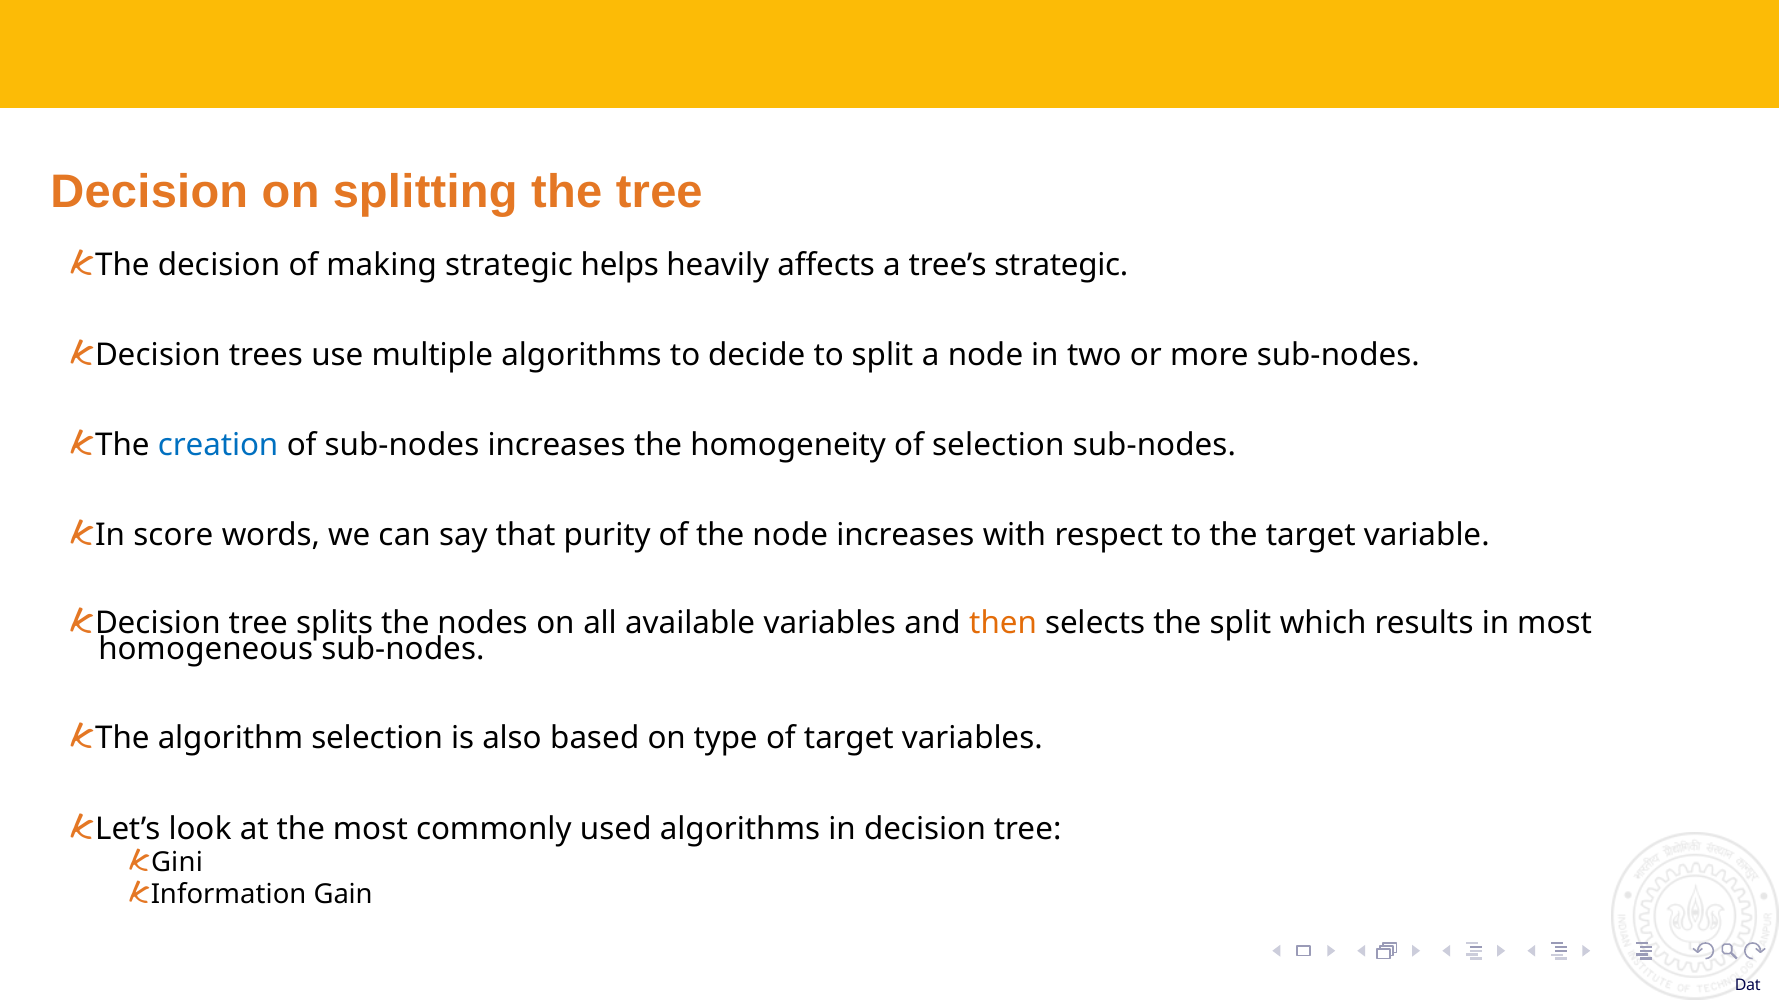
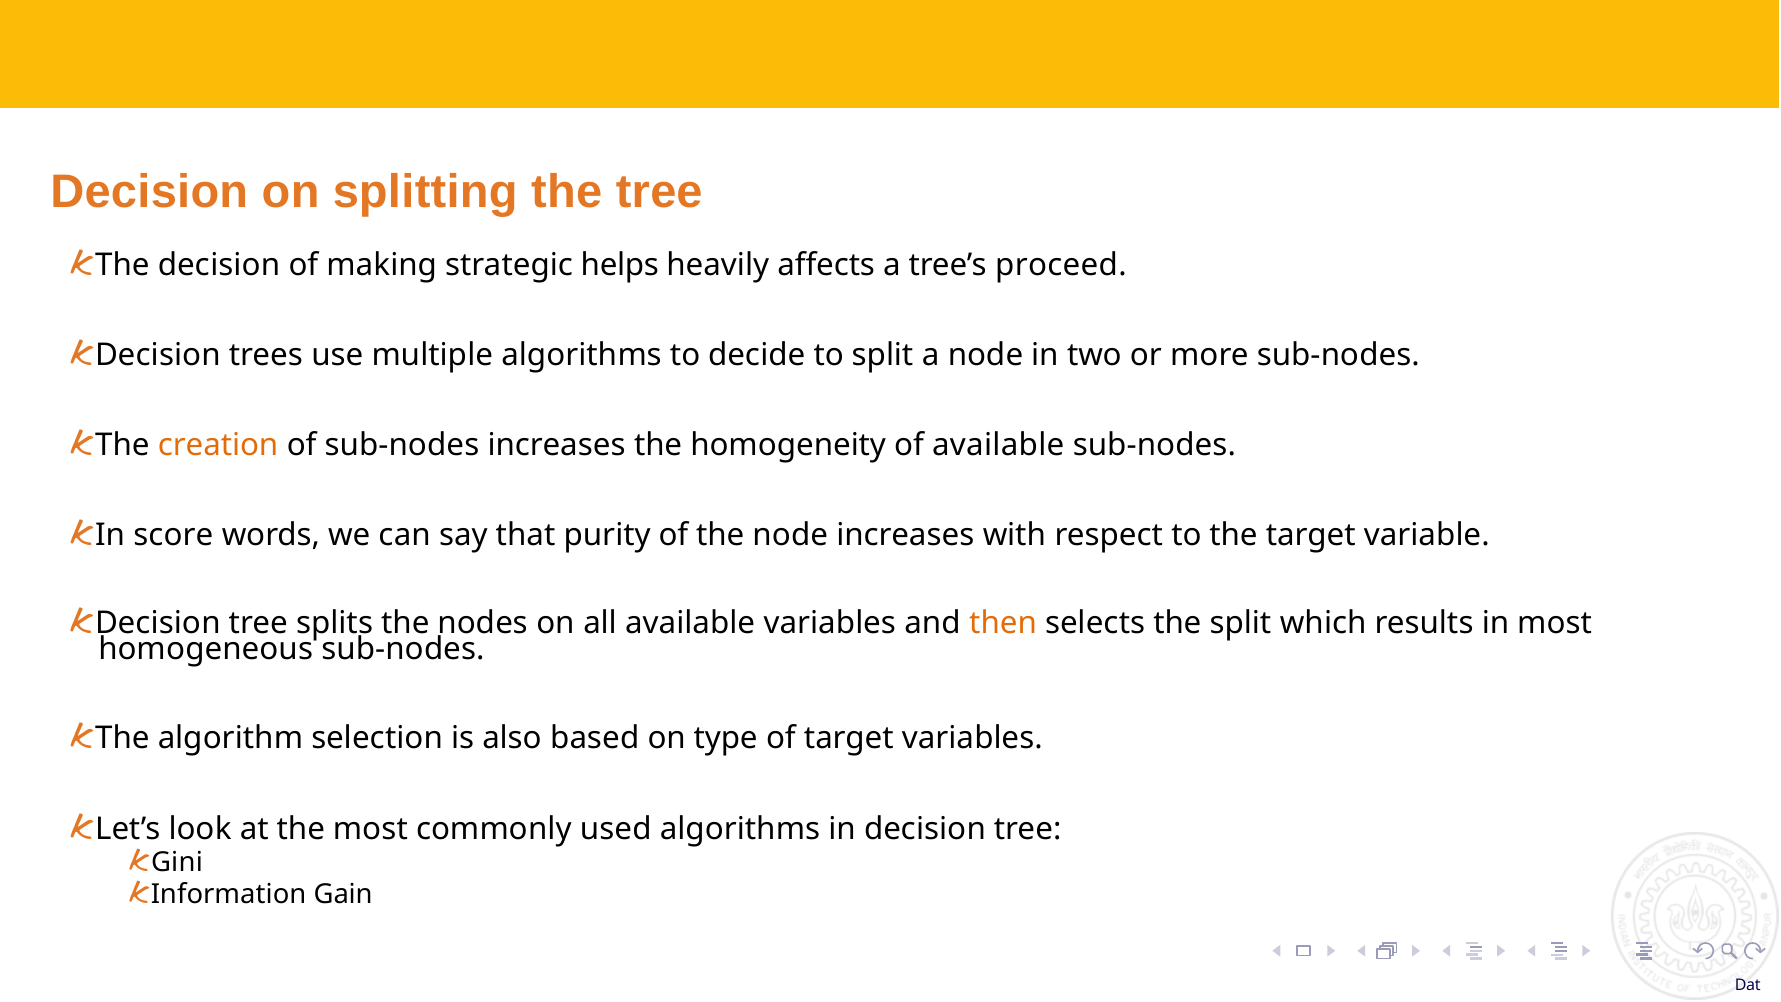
tree’s strategic: strategic -> proceed (1061, 265)
creation colour: blue -> orange (218, 445)
of selection: selection -> available (998, 445)
